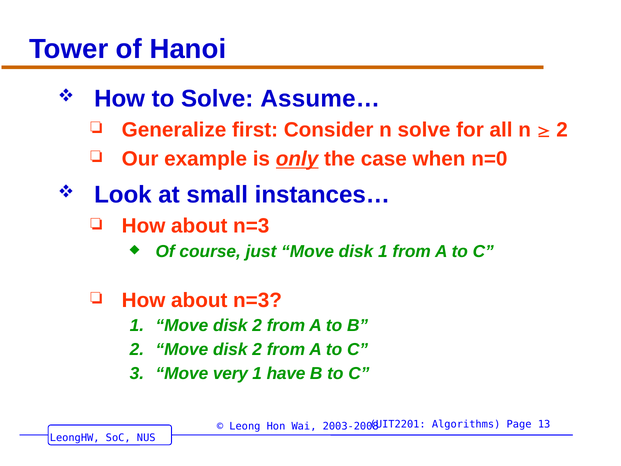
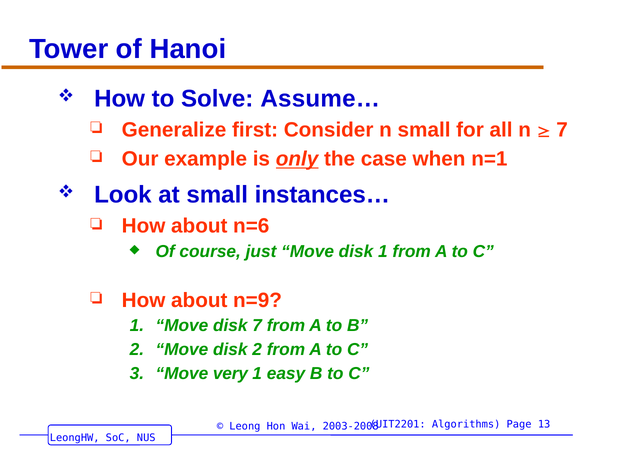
n solve: solve -> small (424, 130)
2: 2 -> 7 (562, 130)
n=0: n=0 -> n=1 (489, 159)
n=3: n=3 -> n=6 (251, 226)
n=3: n=3 -> n=9 (258, 300)
1 Move disk 2: 2 -> 7 (257, 326)
have: have -> easy (286, 373)
